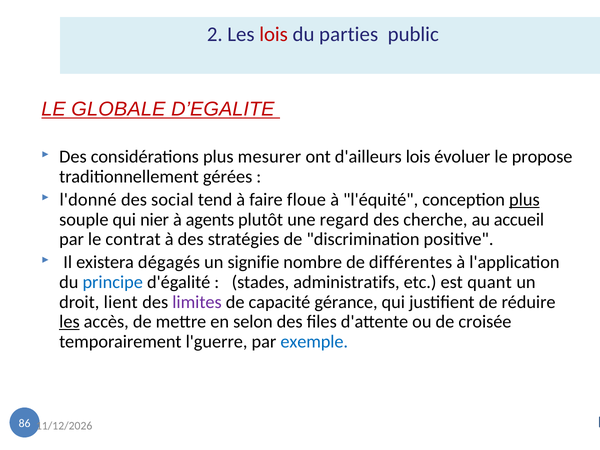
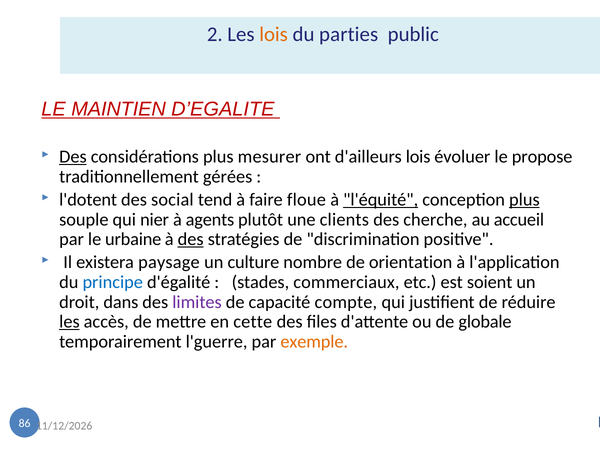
lois colour: red -> orange (274, 34)
GLOBALE: GLOBALE -> MAINTIEN (119, 109)
Des underline: none -> present (73, 157)
l'donné: l'donné -> l'dotent (88, 200)
l'équité underline: none -> present (381, 200)
regard: regard -> clients (344, 219)
contrat: contrat -> urbaine (133, 239)
des underline: none -> present (191, 239)
dégagés: dégagés -> paysage (169, 262)
signifie: signifie -> culture (253, 262)
différentes: différentes -> orientation (411, 262)
administratifs: administratifs -> commerciaux (346, 282)
quant: quant -> soient (490, 282)
lient: lient -> dans (121, 302)
gérance: gérance -> compte (346, 302)
selon: selon -> cette (253, 322)
croisée: croisée -> globale (485, 322)
exemple colour: blue -> orange (314, 342)
